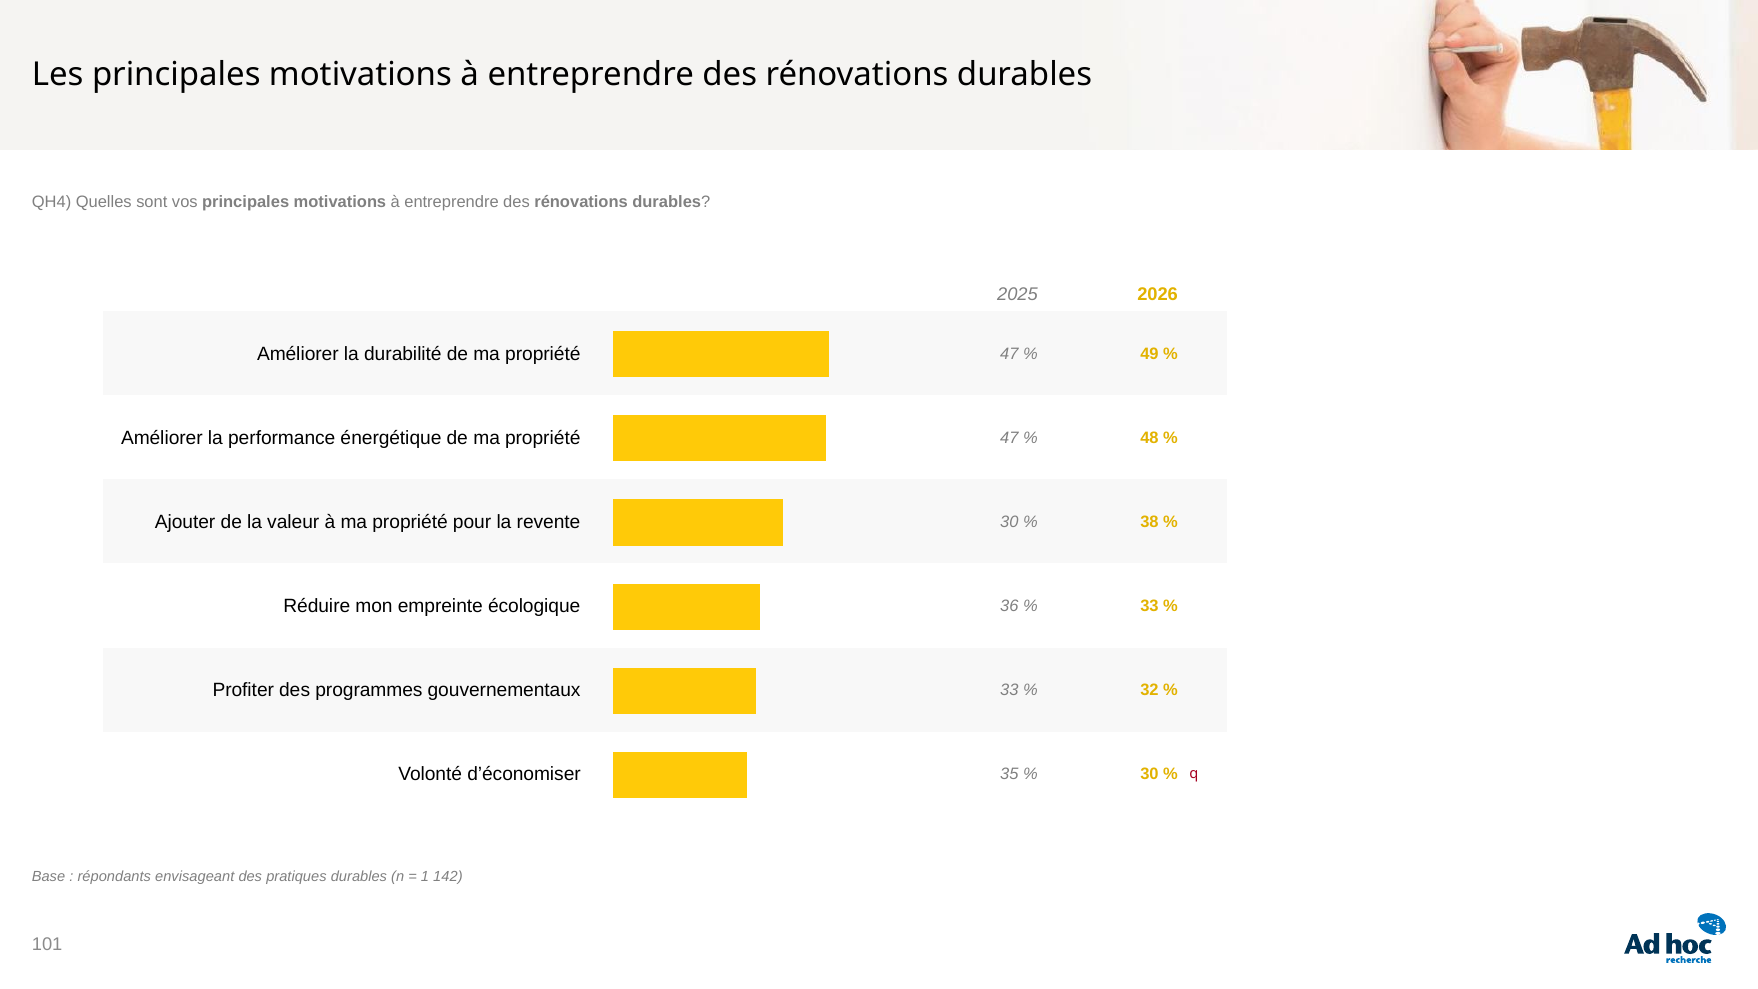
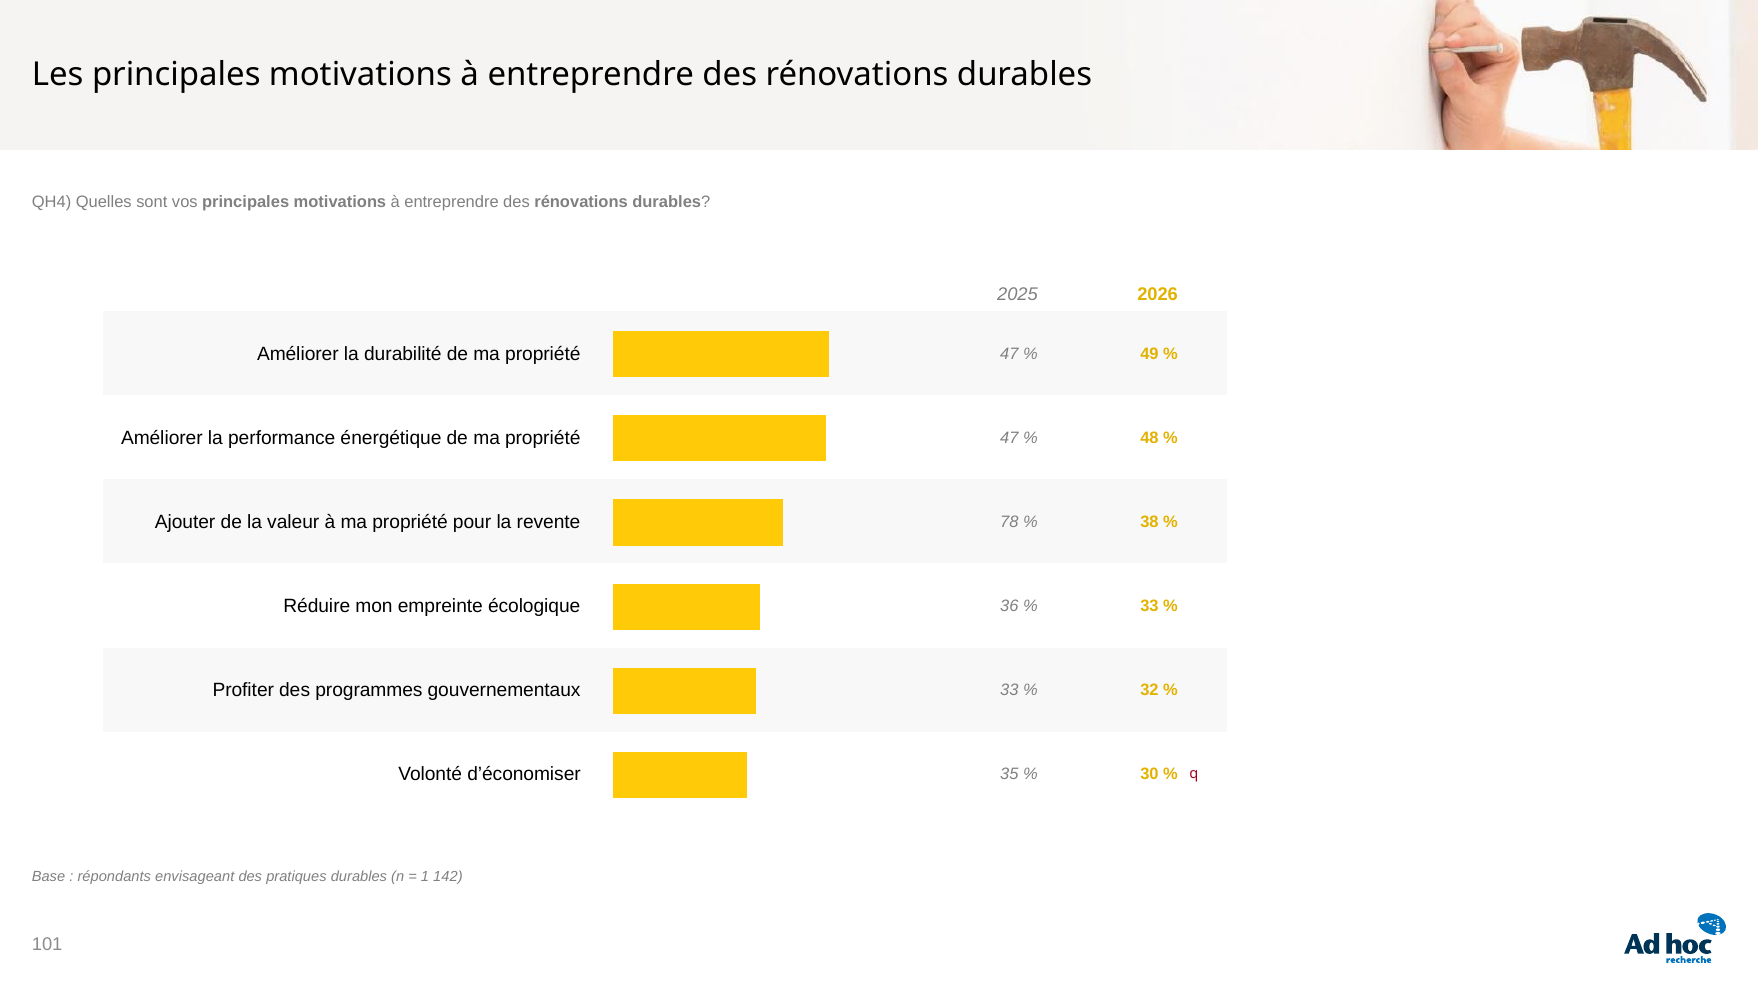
revente 30: 30 -> 78 (1009, 522)
